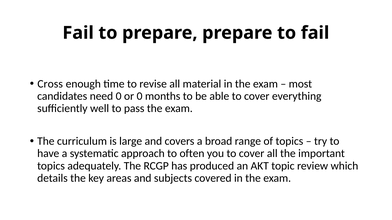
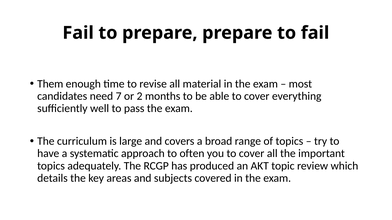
Cross: Cross -> Them (50, 84)
need 0: 0 -> 7 (119, 96)
or 0: 0 -> 2 (140, 96)
